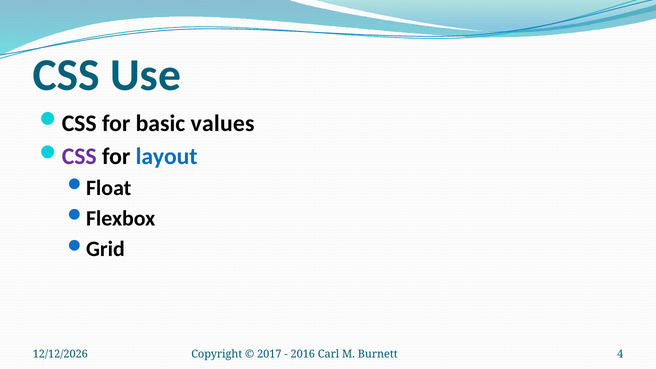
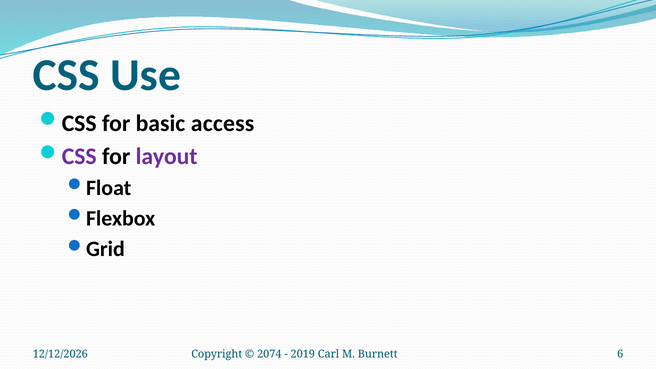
values: values -> access (223, 123)
layout colour: blue -> purple (167, 156)
2017: 2017 -> 2074 (269, 354)
2016: 2016 -> 2019 (303, 354)
4: 4 -> 6 (620, 354)
